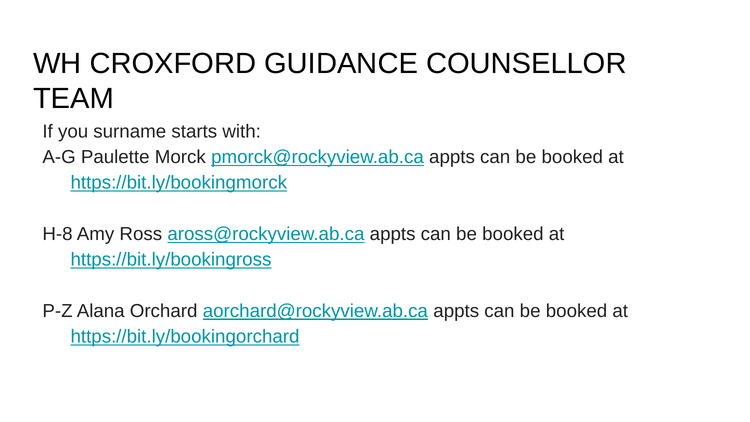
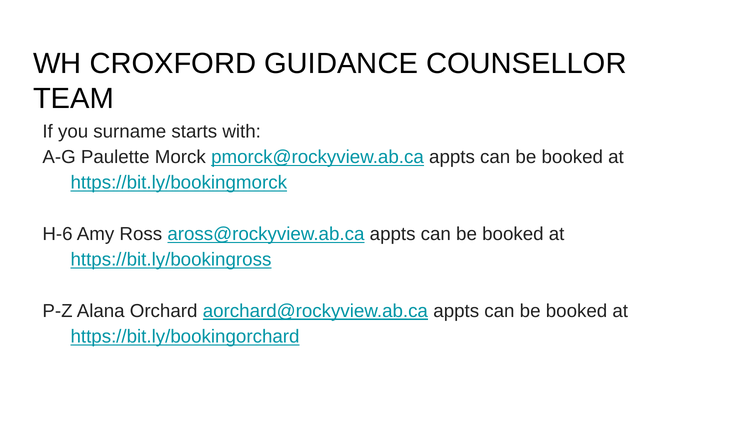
H-8: H-8 -> H-6 (58, 234)
